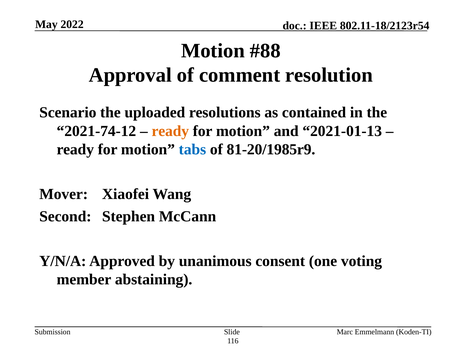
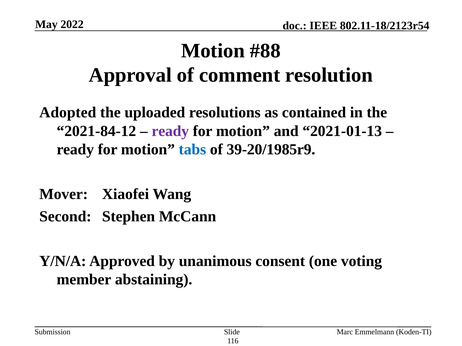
Scenario: Scenario -> Adopted (68, 113)
2021-74-12: 2021-74-12 -> 2021-84-12 (96, 131)
ready colour: orange -> purple (170, 131)
81-20/1985r9: 81-20/1985r9 -> 39-20/1985r9 (271, 150)
